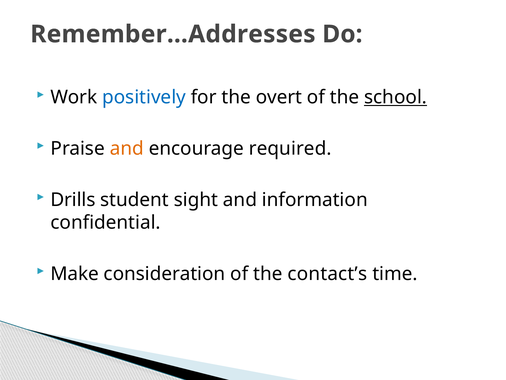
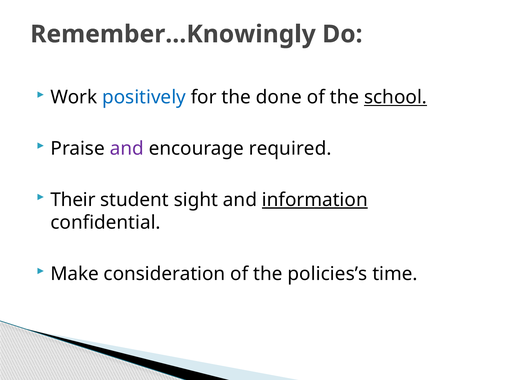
Remember…Addresses: Remember…Addresses -> Remember…Knowingly (173, 34)
overt: overt -> done (279, 97)
and colour: orange -> purple (127, 148)
Drills: Drills -> Their (73, 200)
information underline: none -> present (315, 200)
contact’s: contact’s -> policies’s (327, 274)
